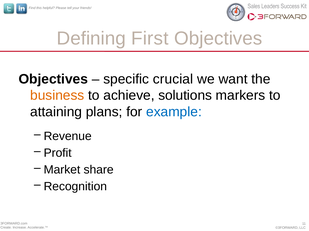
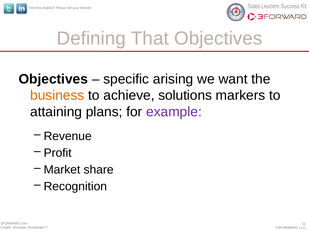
First: First -> That (150, 39)
crucial: crucial -> arising (173, 79)
example colour: blue -> purple (174, 112)
